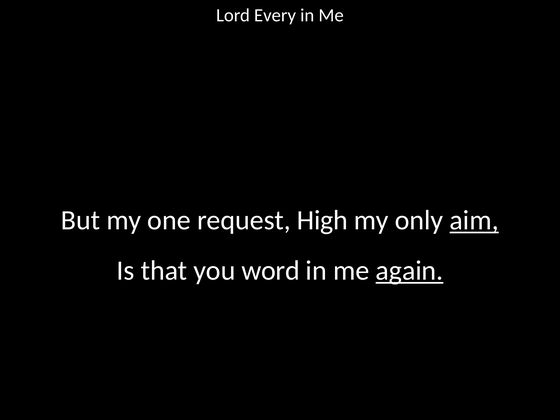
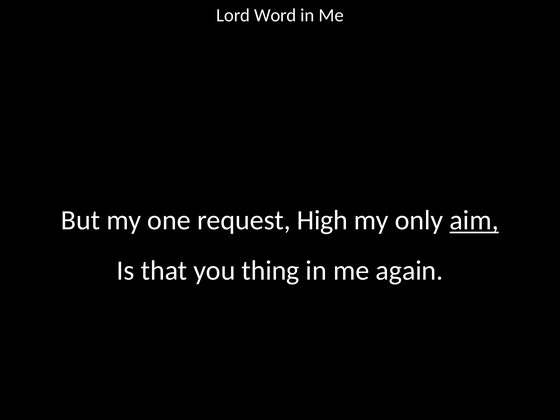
Every: Every -> Word (275, 15)
word: word -> thing (271, 271)
again underline: present -> none (409, 271)
